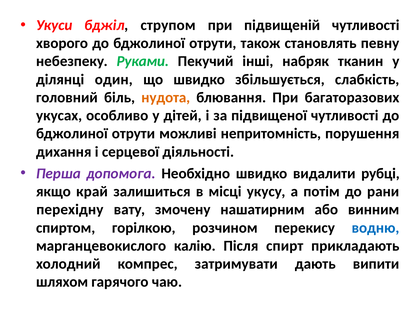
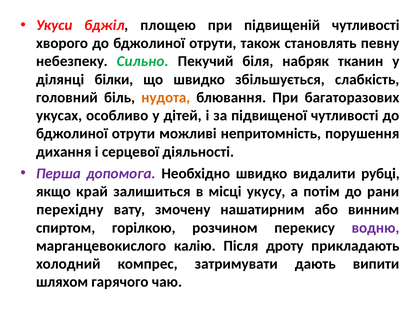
струпом: струпом -> площею (168, 25)
Руками: Руками -> Сильно (143, 61)
інші: інші -> біля (258, 61)
один: один -> білки (114, 79)
водню colour: blue -> purple (375, 228)
спирт: спирт -> дроту (285, 246)
